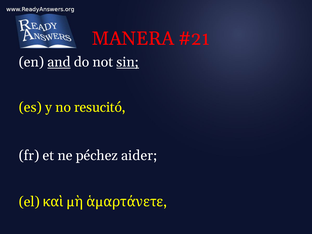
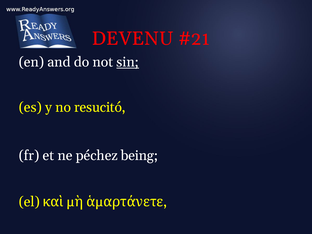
MANERA: MANERA -> DEVENU (133, 39)
and underline: present -> none (59, 62)
aider: aider -> being (139, 155)
